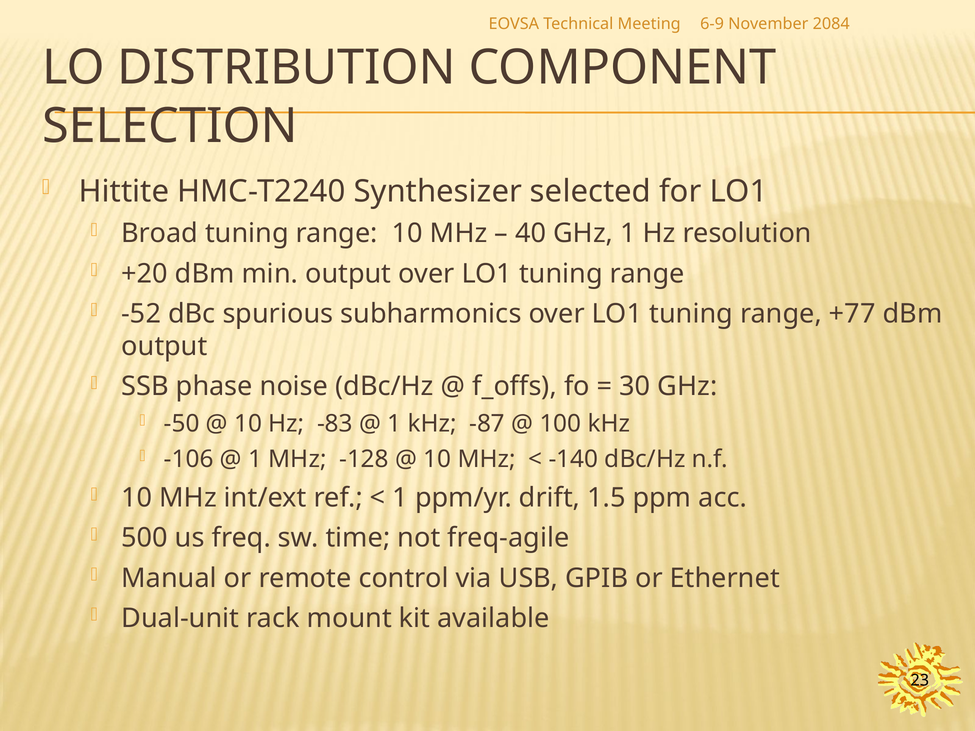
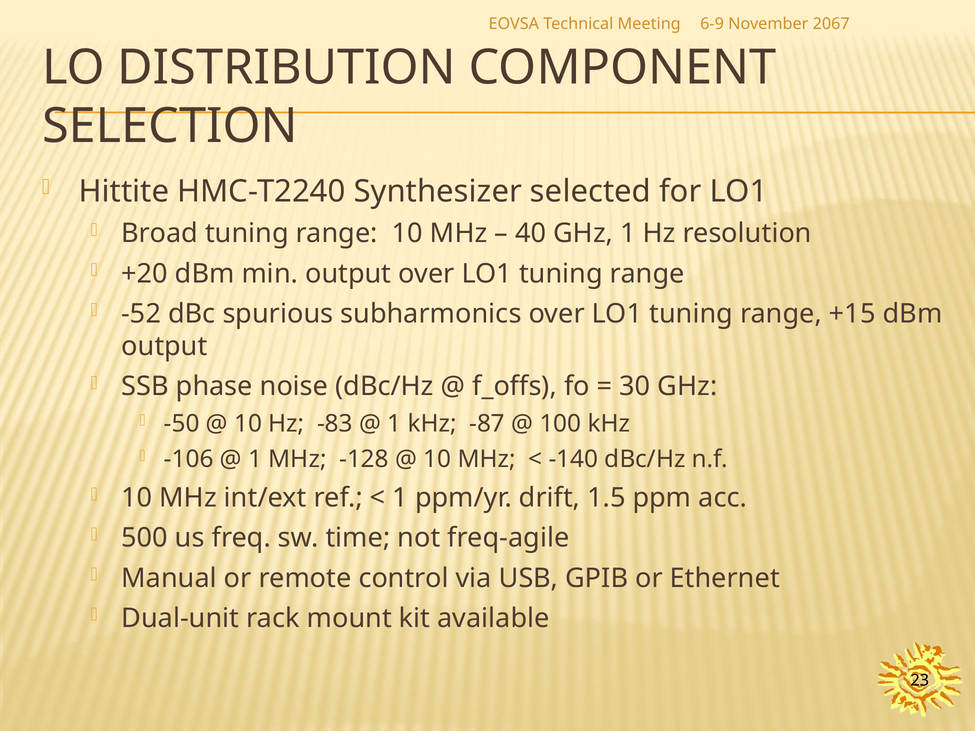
2084: 2084 -> 2067 (831, 24)
+77: +77 -> +15 (852, 314)
